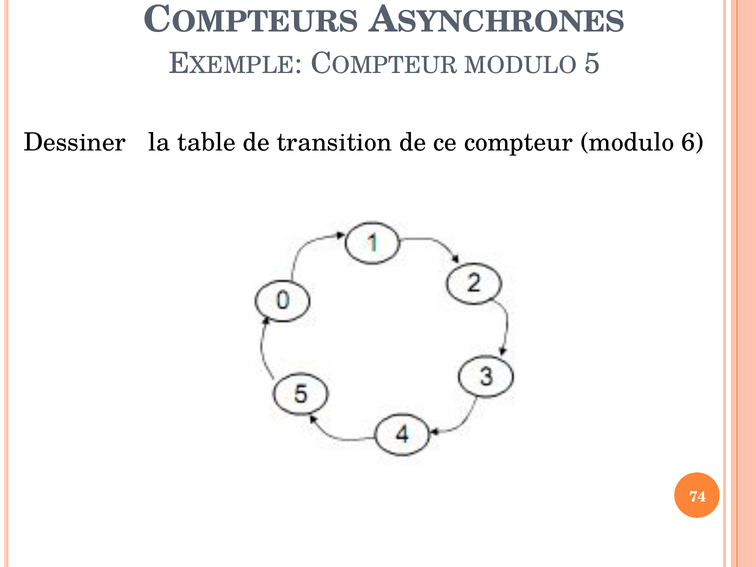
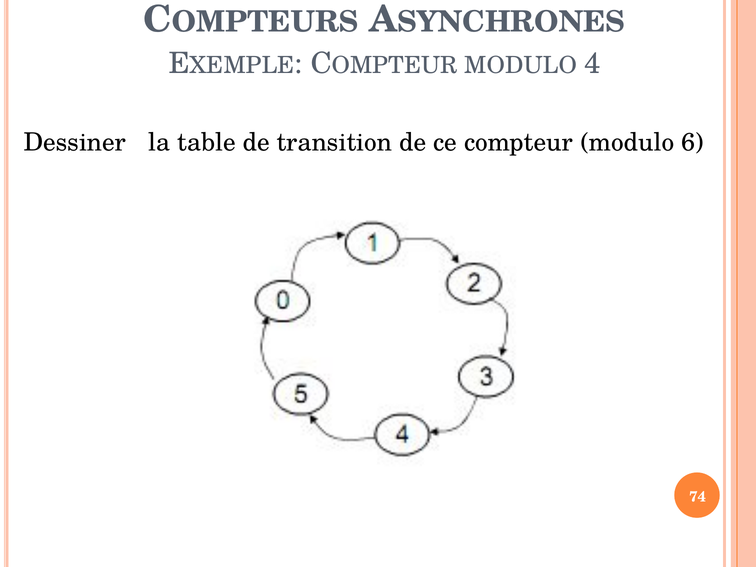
5: 5 -> 4 (592, 64)
